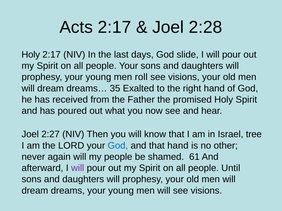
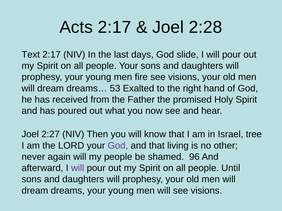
Holy: Holy -> Text (31, 55)
roll: roll -> fire (141, 77)
35: 35 -> 53 (115, 89)
God colour: blue -> purple (118, 146)
that hand: hand -> living (178, 146)
61: 61 -> 96 (194, 157)
